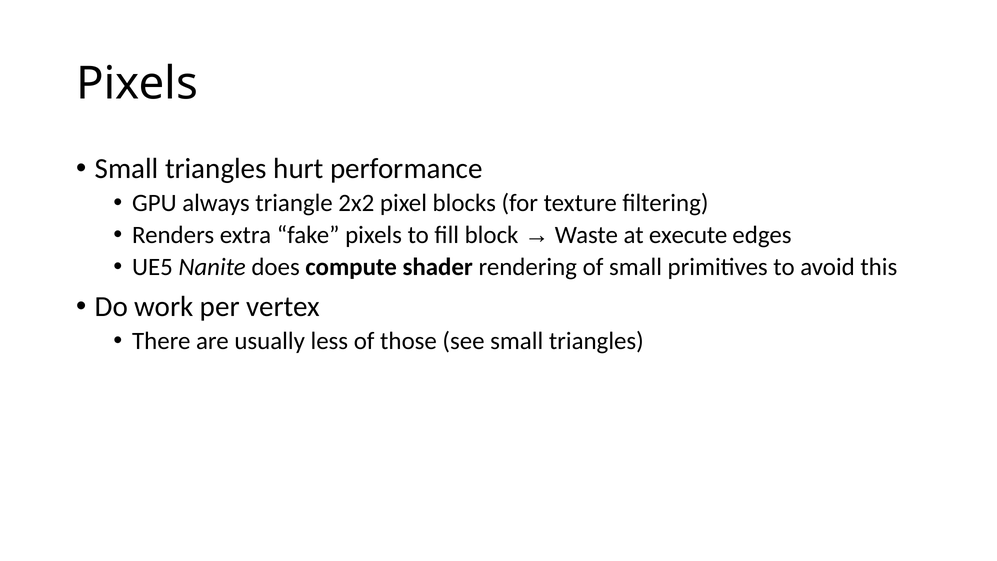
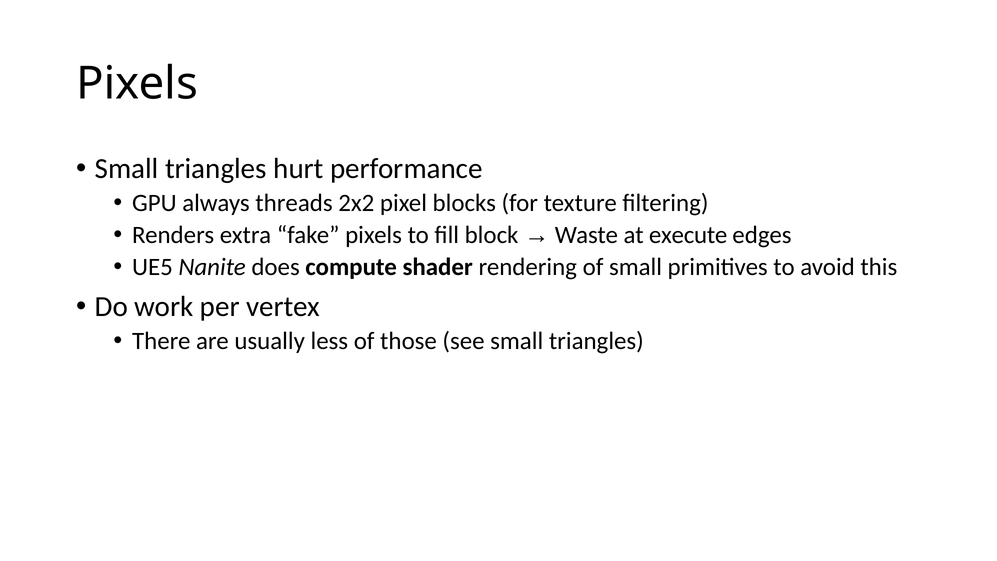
triangle: triangle -> threads (294, 203)
